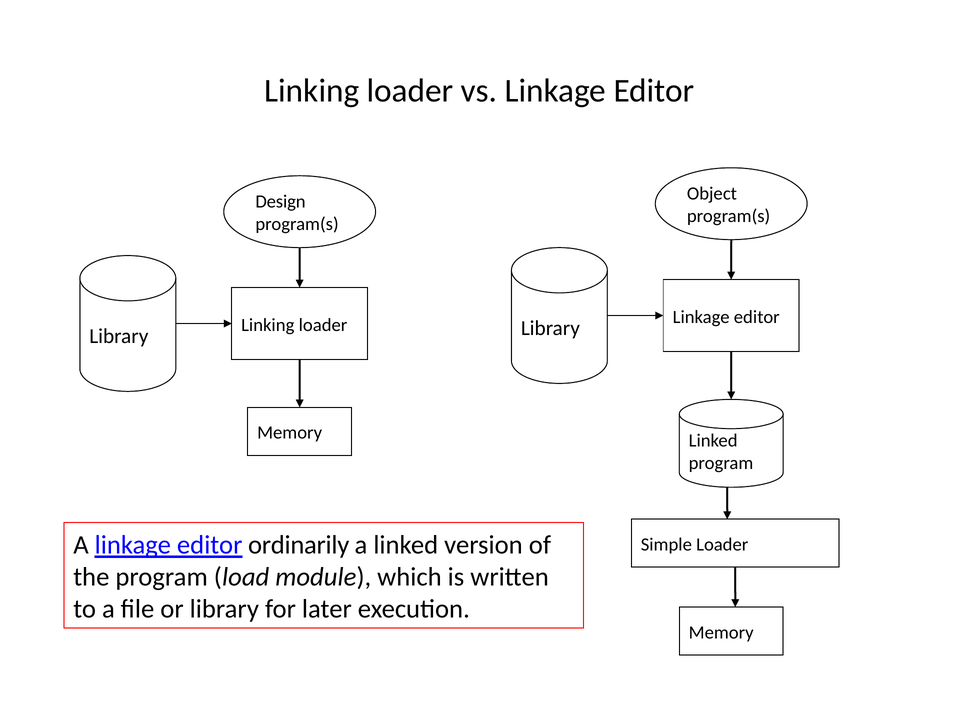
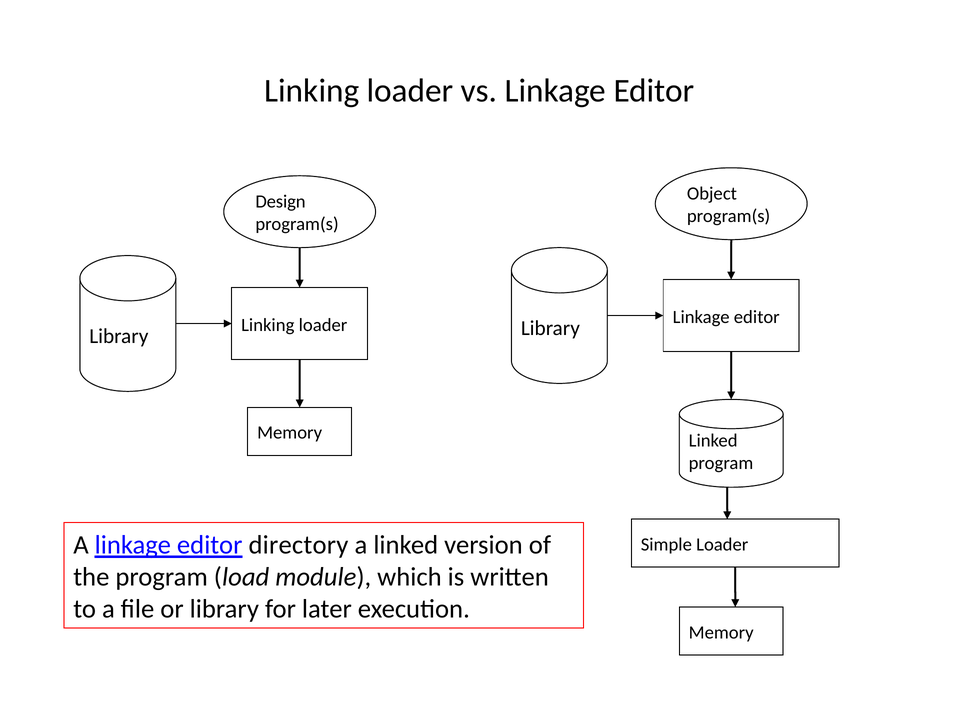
ordinarily: ordinarily -> directory (298, 545)
